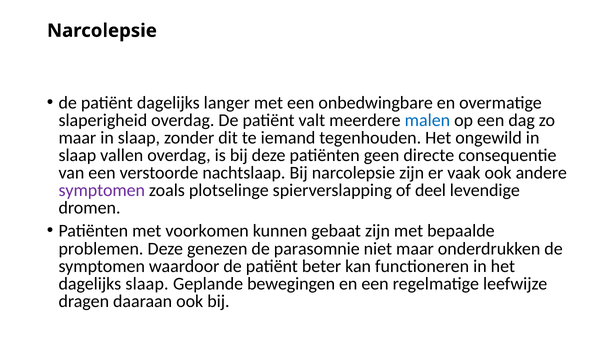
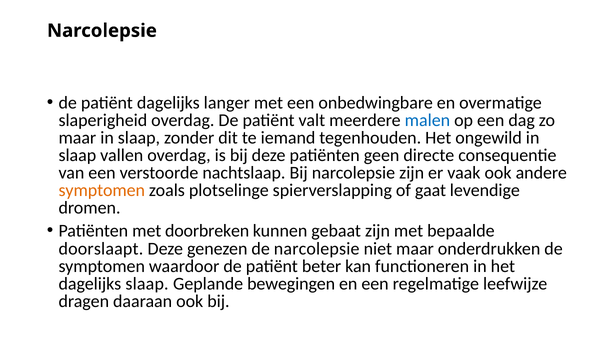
symptomen colour: purple -> orange (102, 190)
deel: deel -> gaat (431, 190)
voorkomen: voorkomen -> doorbreken (207, 231)
problemen: problemen -> doorslaapt (101, 248)
de parasomnie: parasomnie -> narcolepsie (317, 248)
